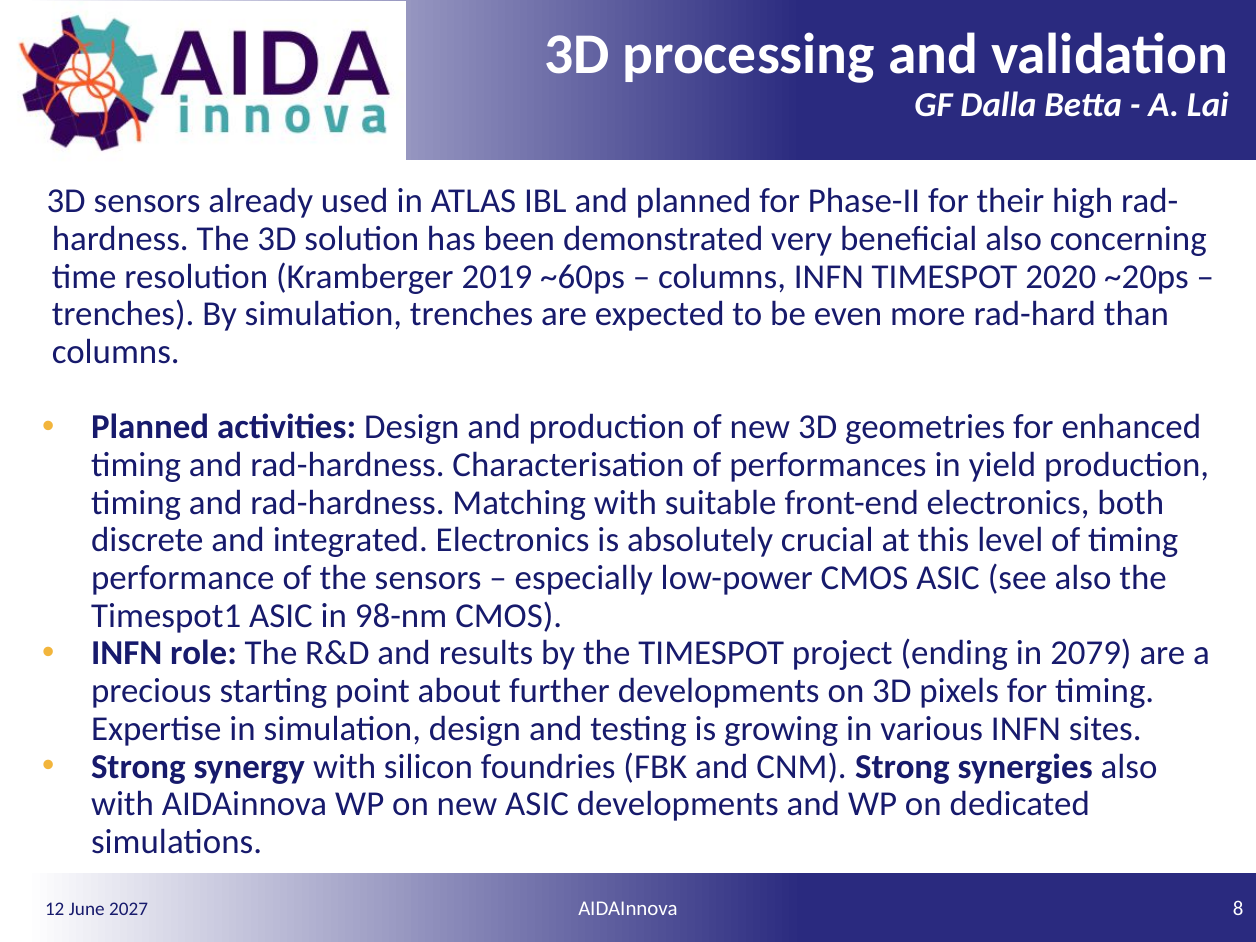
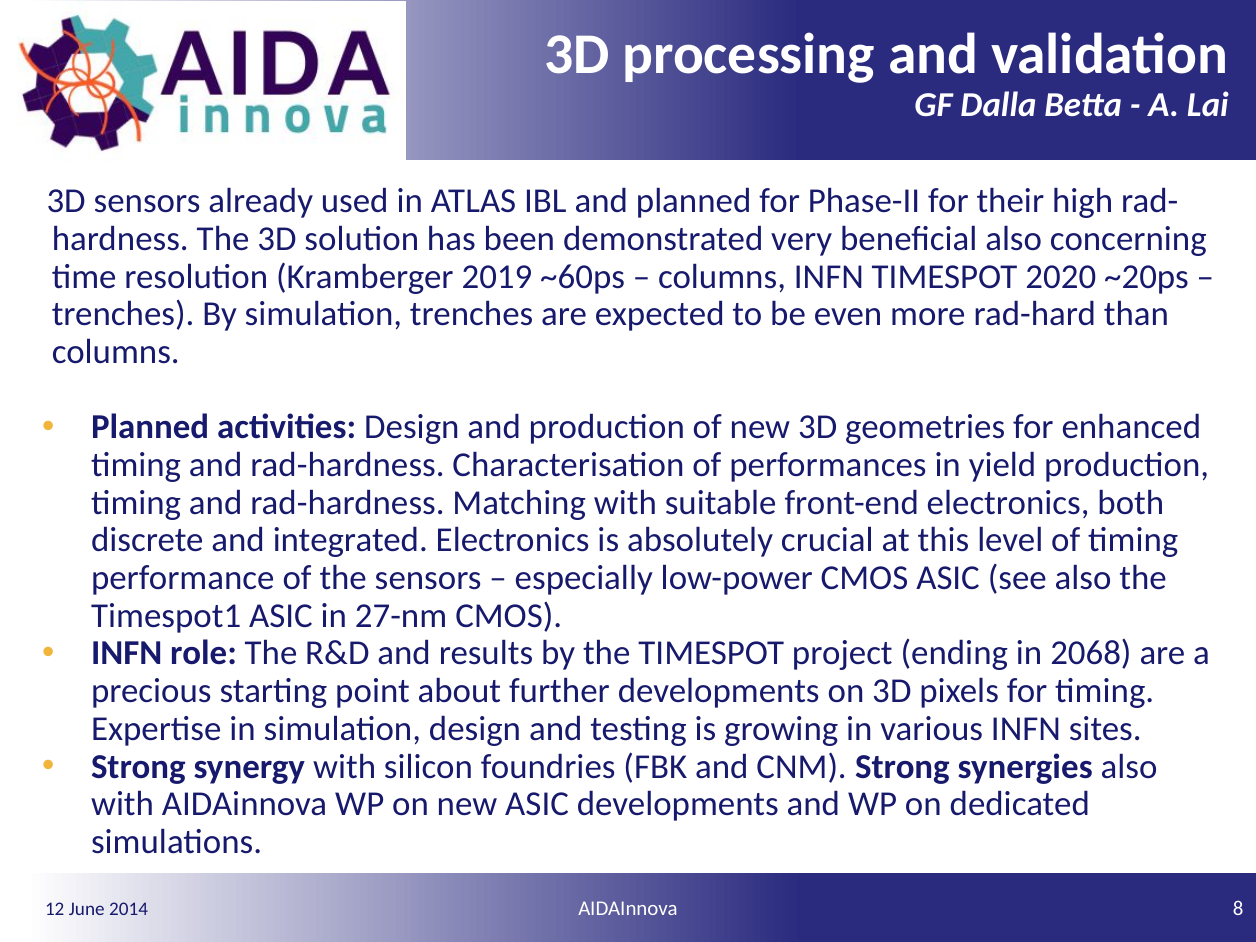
98-nm: 98-nm -> 27-nm (401, 616)
2079: 2079 -> 2068 (1091, 653)
2027: 2027 -> 2014 (129, 909)
